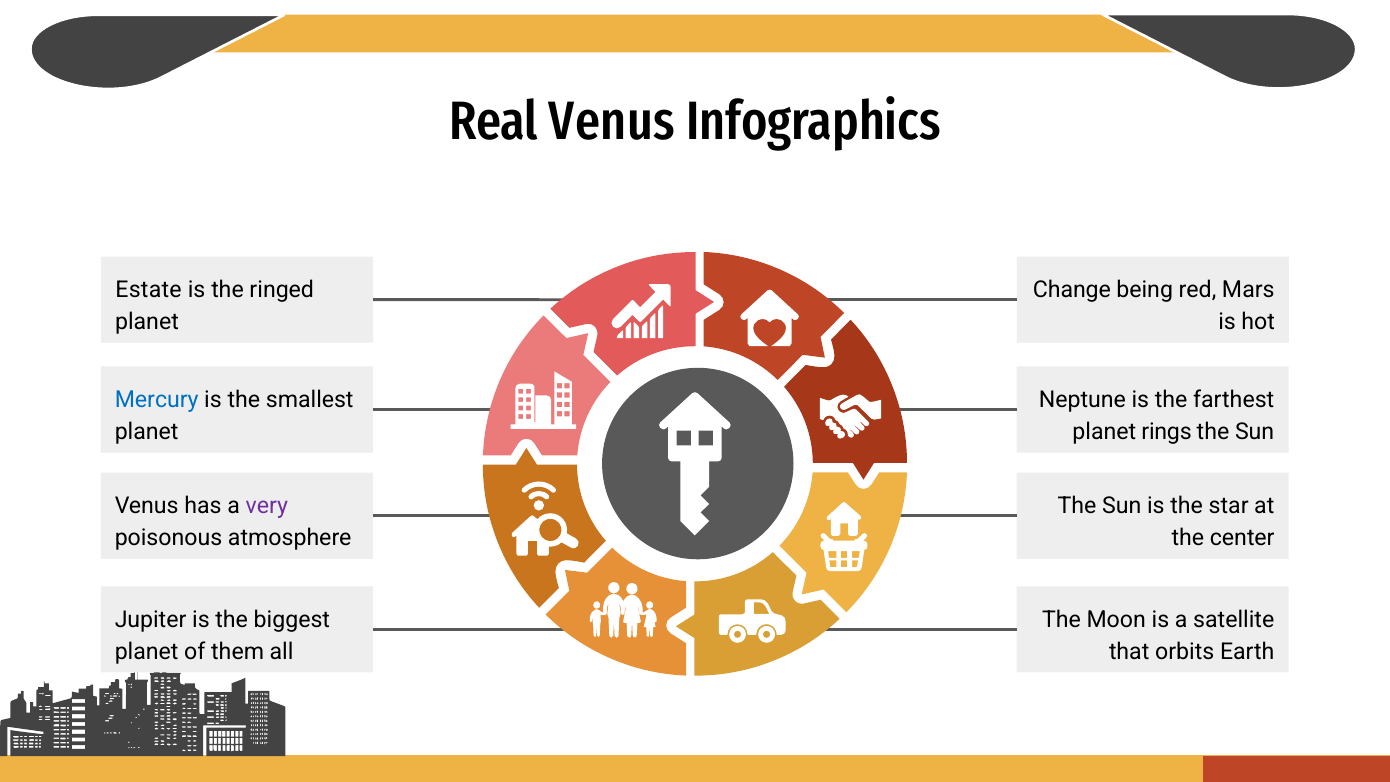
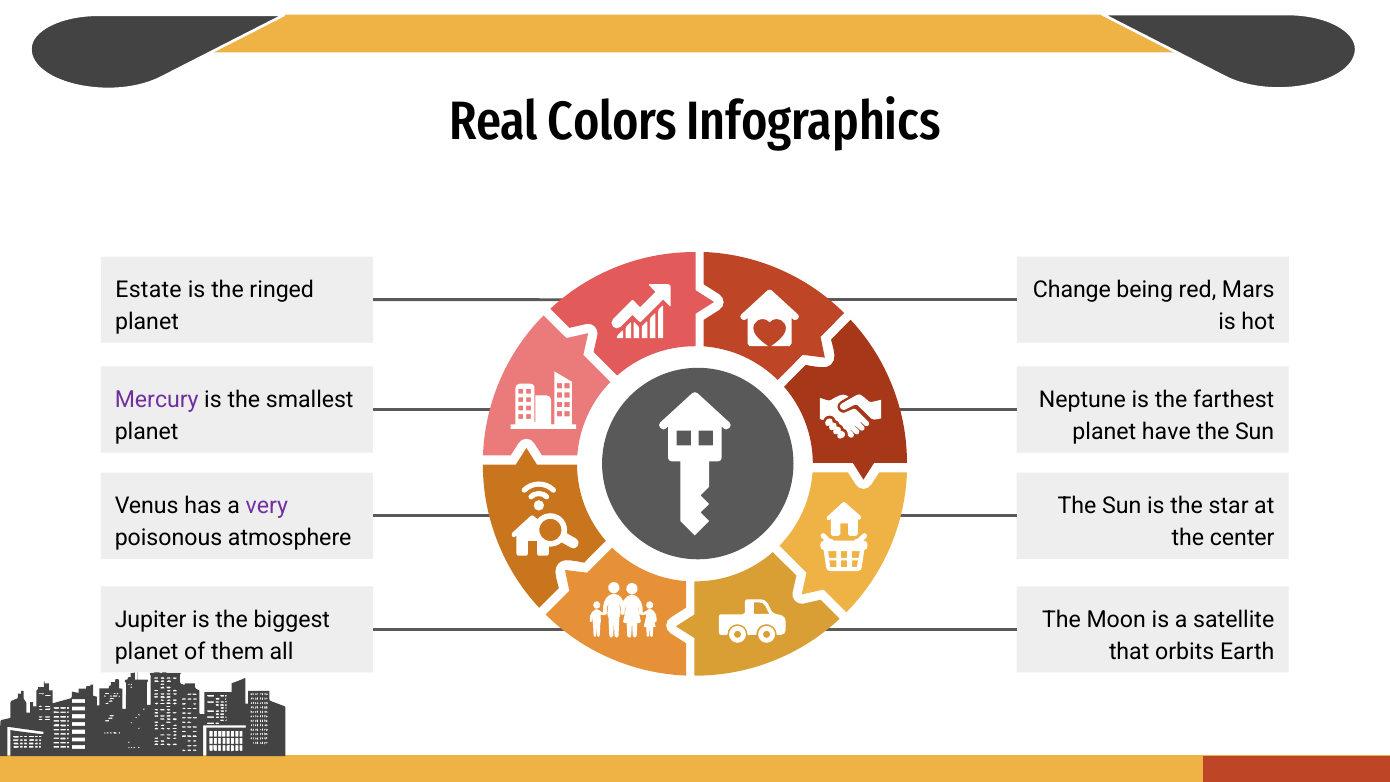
Real Venus: Venus -> Colors (612, 122)
Mercury colour: blue -> purple (157, 400)
rings: rings -> have (1166, 432)
